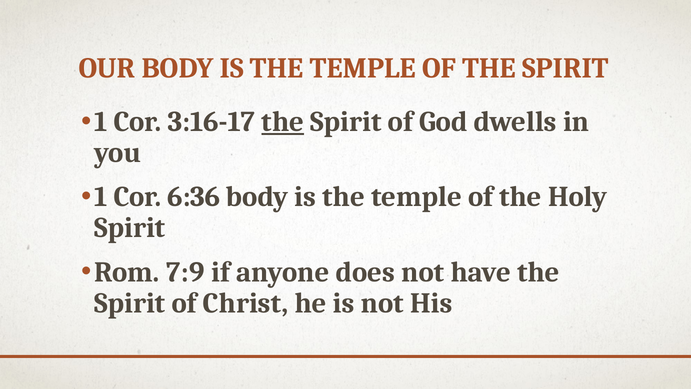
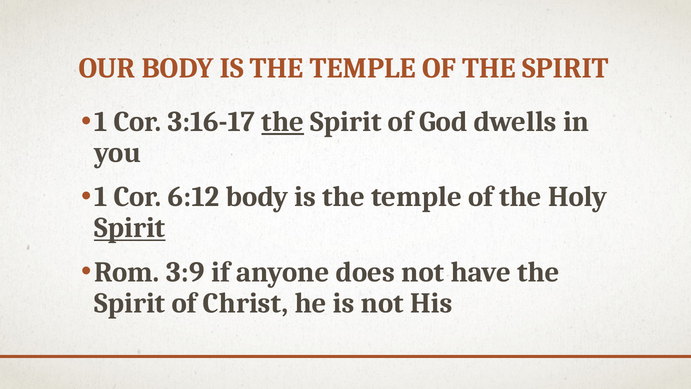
6:36: 6:36 -> 6:12 (194, 197)
Spirit underline: none -> present (130, 228)
7:9: 7:9 -> 3:9 (185, 272)
